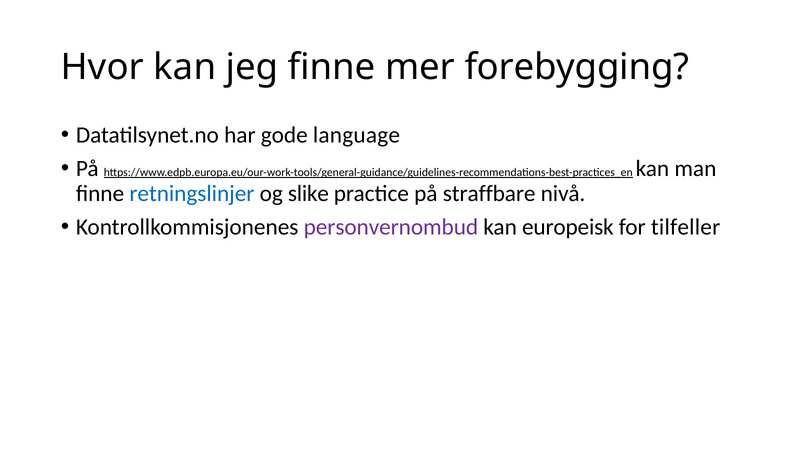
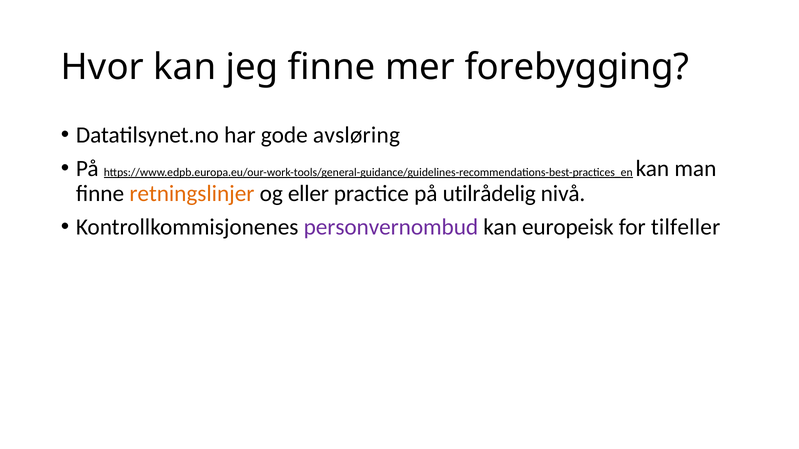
language: language -> avsløring (356, 135)
retningslinjer colour: blue -> orange (192, 194)
slike: slike -> eller (308, 194)
straffbare: straffbare -> utilrådelig (489, 194)
